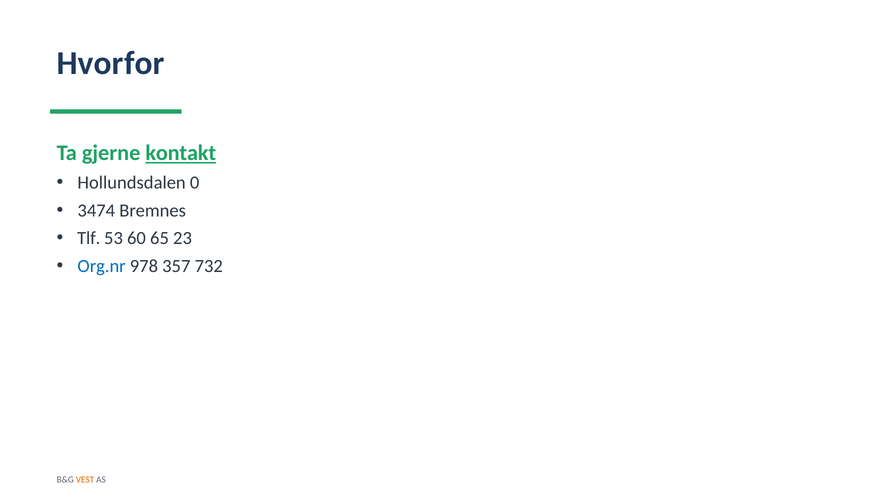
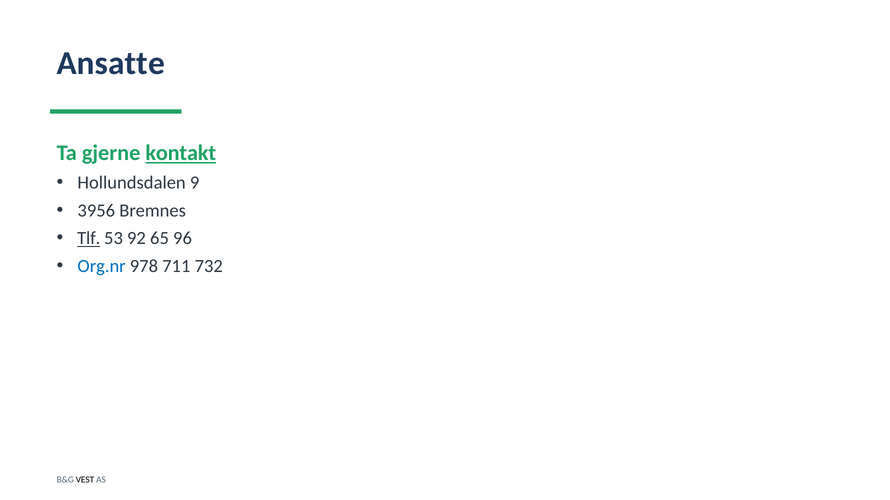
Hvorfor: Hvorfor -> Ansatte (111, 64)
0: 0 -> 9 (195, 183)
3474: 3474 -> 3956 (96, 211)
Tlf underline: none -> present (89, 239)
60: 60 -> 92 (136, 239)
23: 23 -> 96 (183, 239)
357: 357 -> 711 (176, 266)
VEST colour: orange -> black (85, 480)
